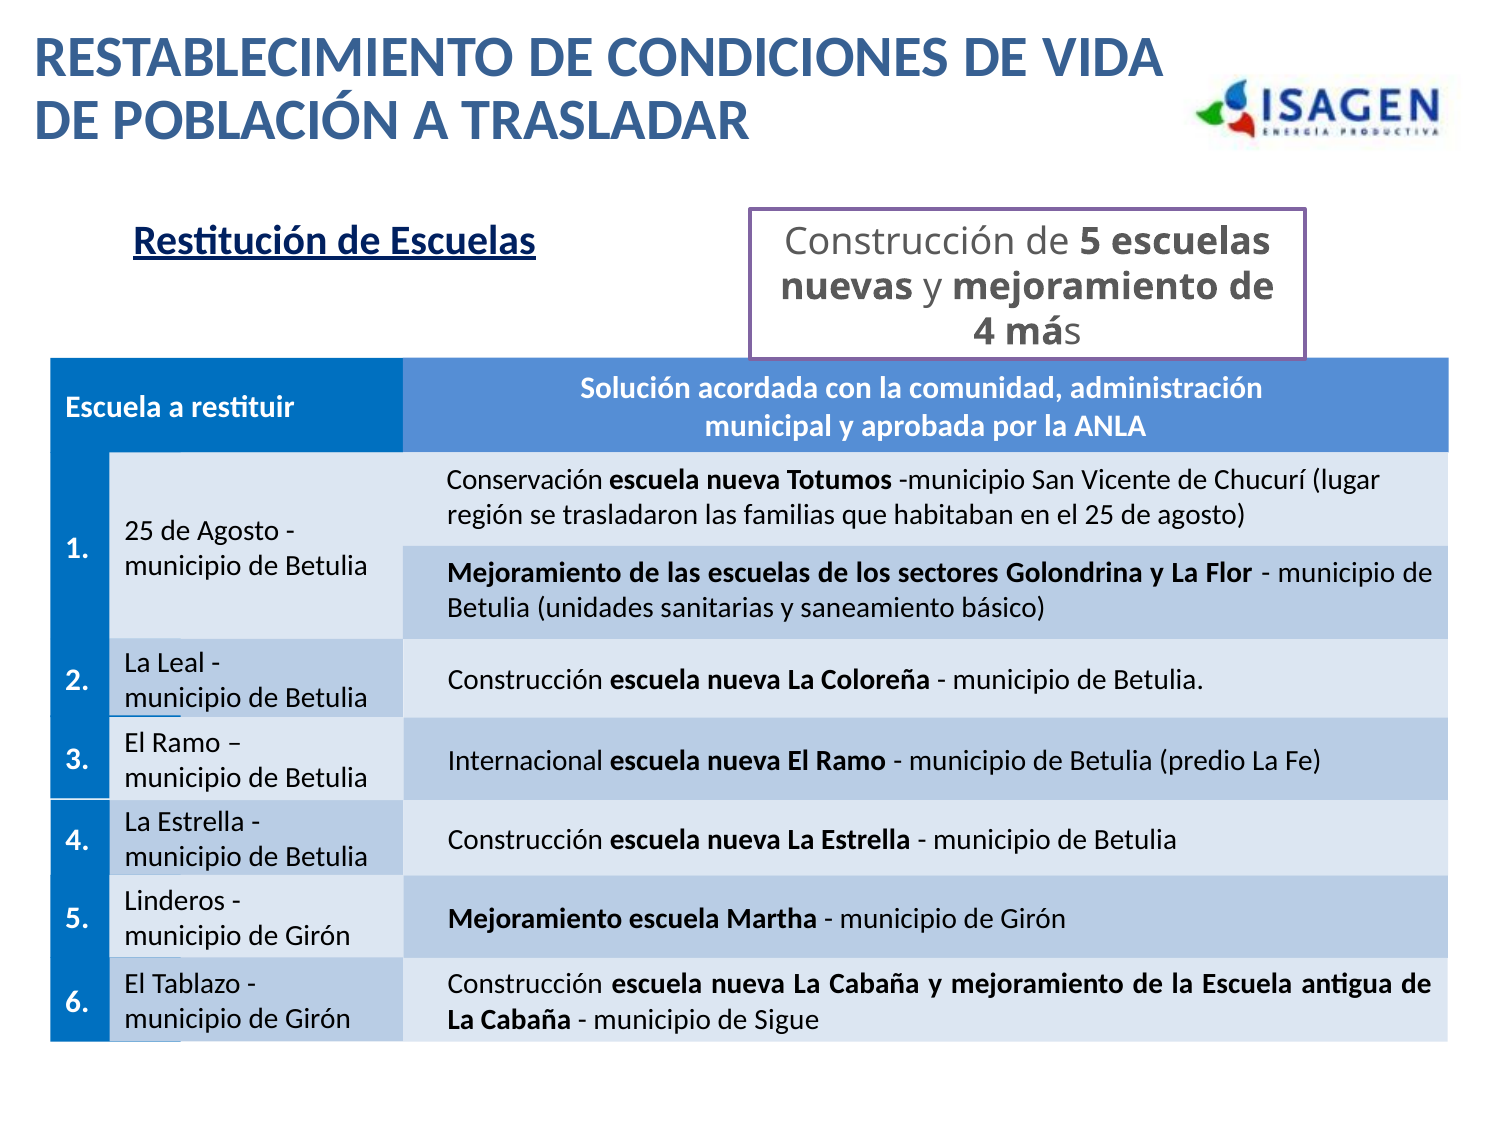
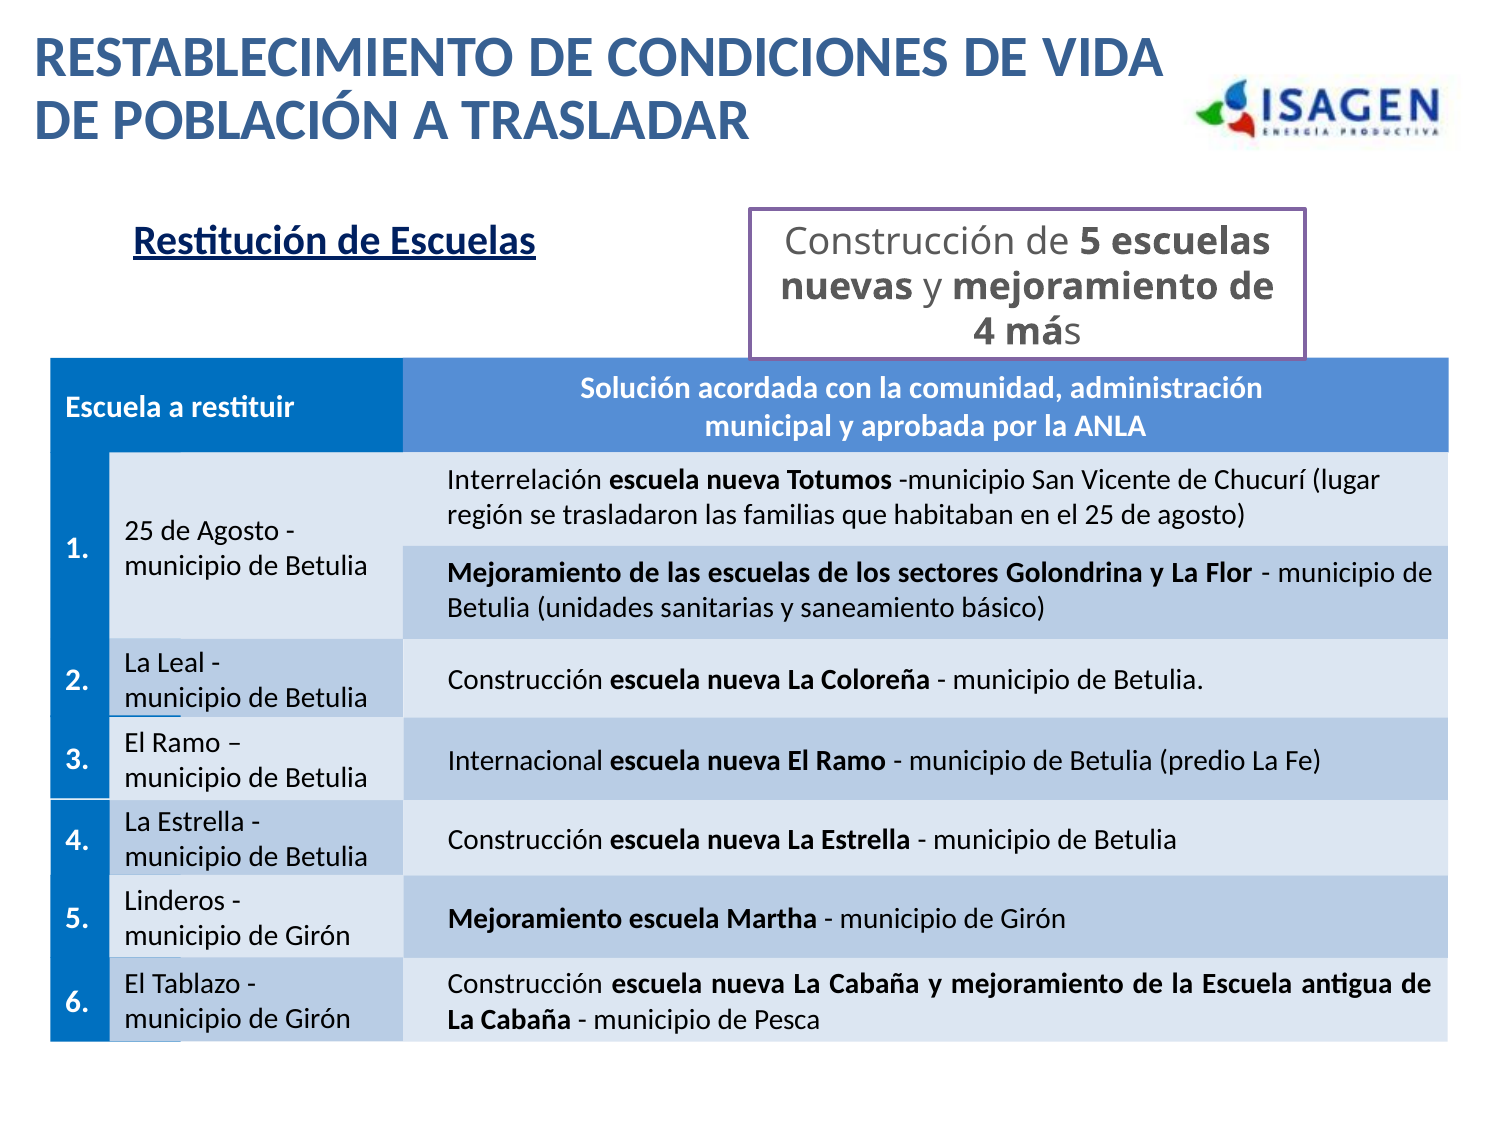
Conservación: Conservación -> Interrelación (525, 479)
Sigue: Sigue -> Pesca (787, 1019)
